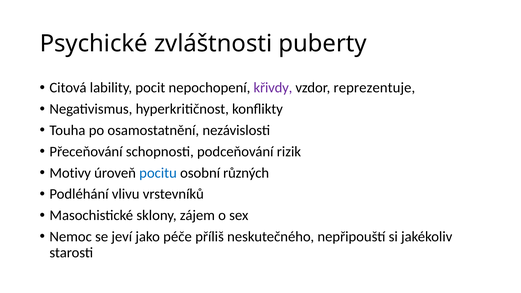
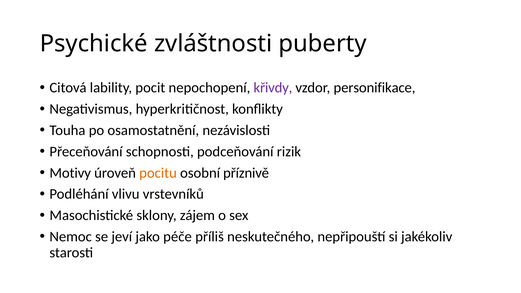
reprezentuje: reprezentuje -> personifikace (374, 88)
pocitu colour: blue -> orange (158, 173)
různých: různých -> příznivě (246, 173)
